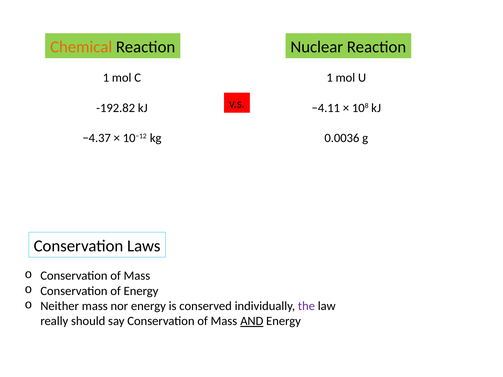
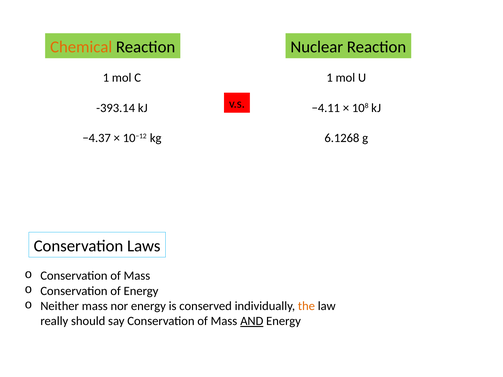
-192.82: -192.82 -> -393.14 (116, 108)
0.0036: 0.0036 -> 6.1268 (342, 138)
the colour: purple -> orange (306, 306)
